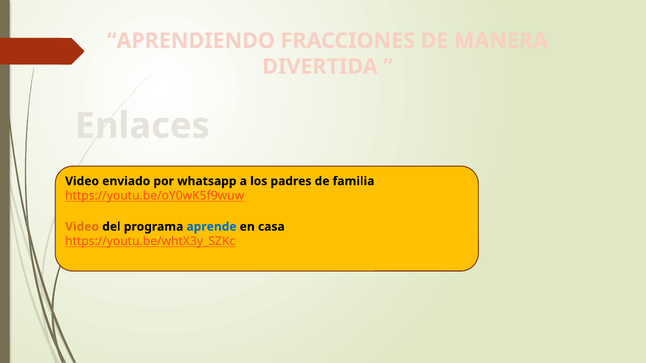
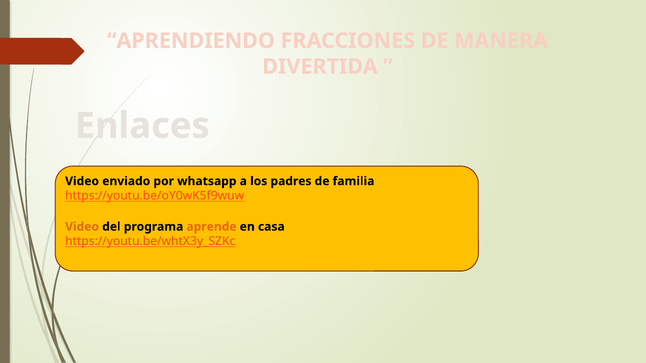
aprende colour: blue -> orange (211, 227)
